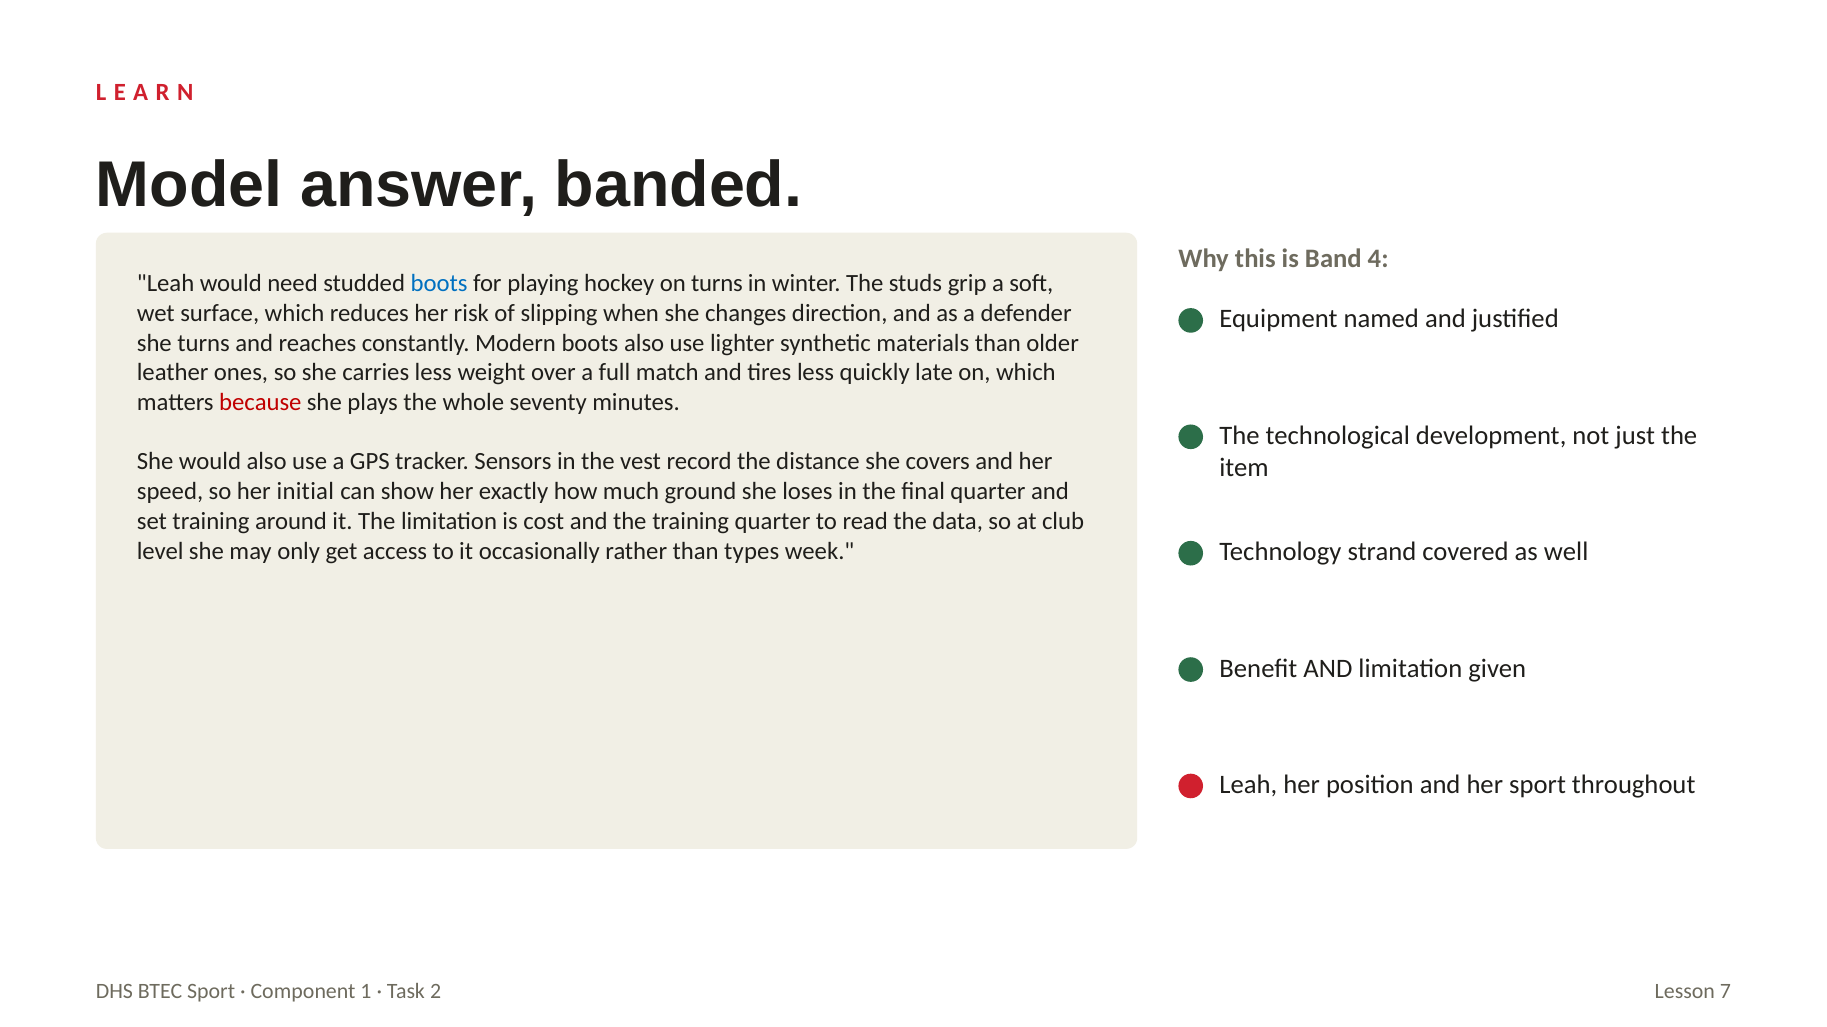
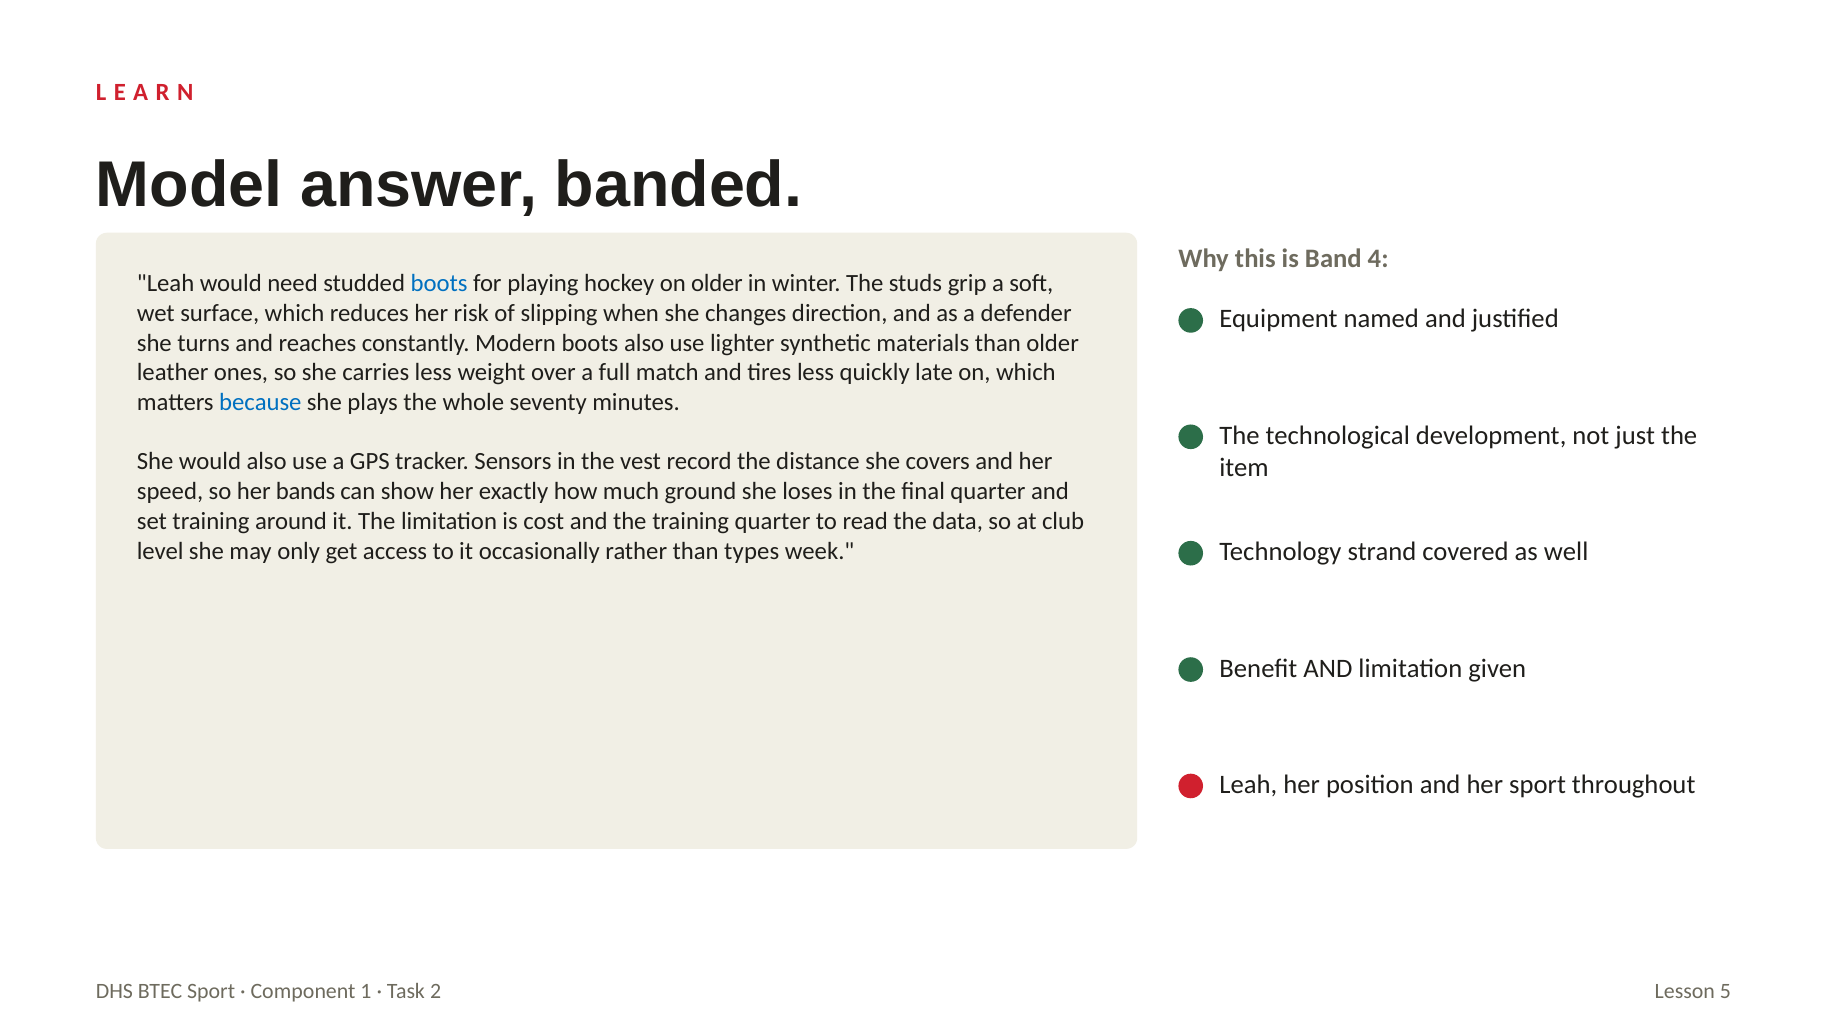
on turns: turns -> older (717, 284)
because colour: red -> blue (260, 403)
initial: initial -> bands (306, 492)
7: 7 -> 5 (1725, 992)
